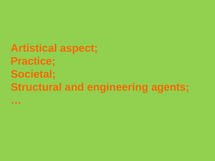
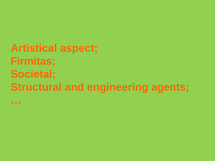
Practice: Practice -> Firmitas (33, 61)
